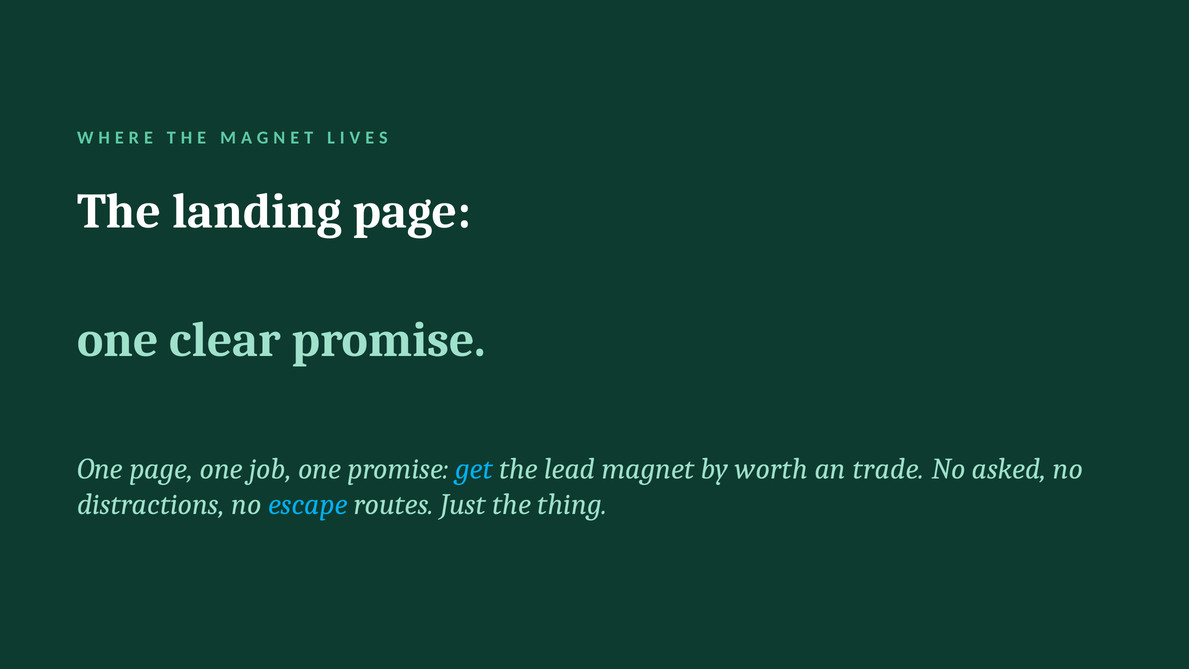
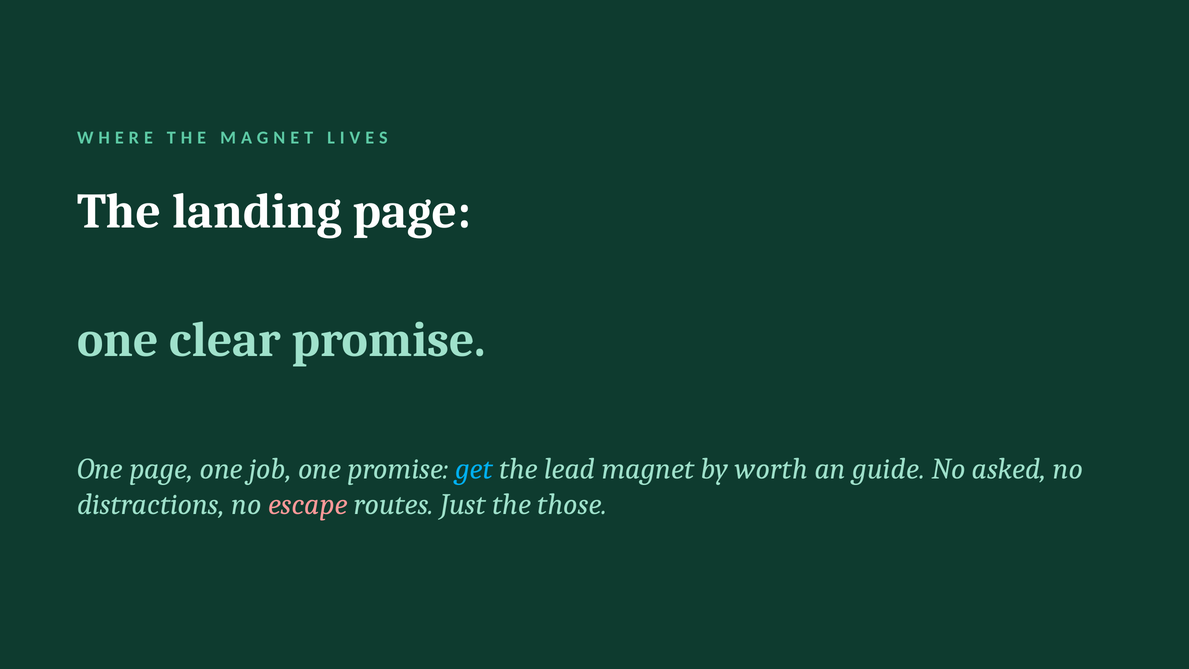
trade: trade -> guide (889, 469)
escape colour: light blue -> pink (308, 504)
thing: thing -> those (572, 504)
